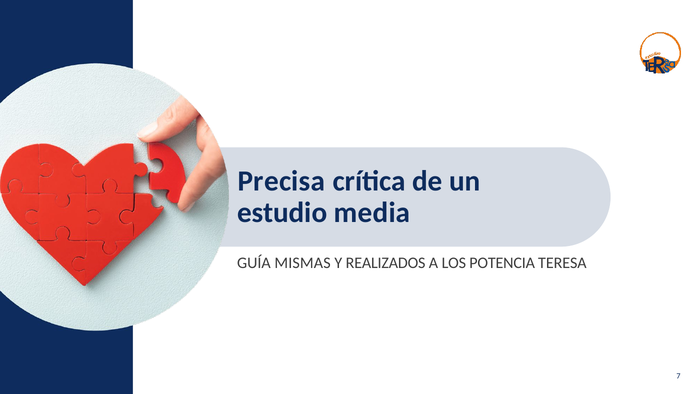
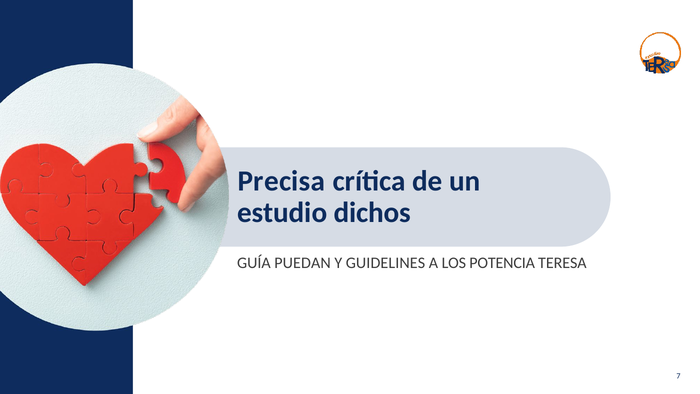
media: media -> dichos (372, 212)
MISMAS: MISMAS -> PUEDAN (303, 263)
REALIZADOS: REALIZADOS -> GUIDELINES (385, 263)
